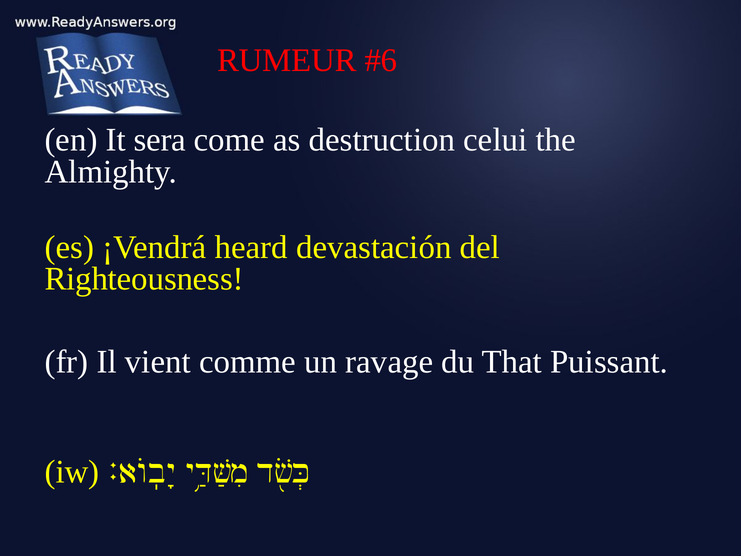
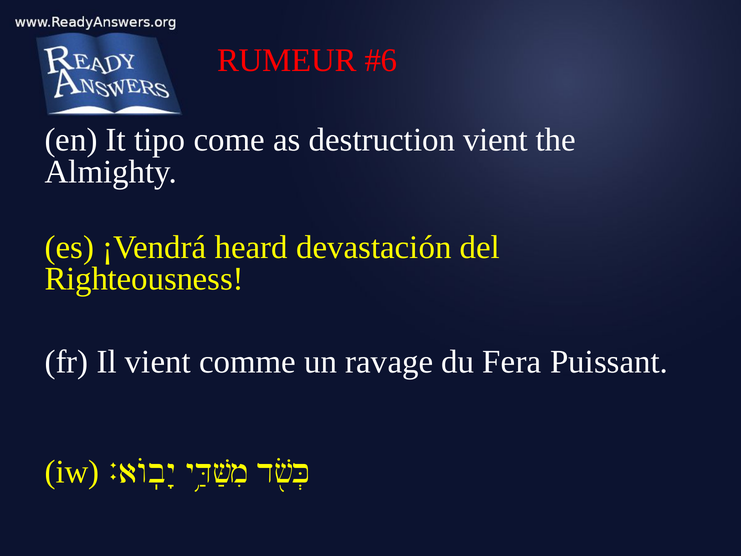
sera: sera -> tipo (160, 140)
destruction celui: celui -> vient (496, 140)
That: That -> Fera (512, 362)
